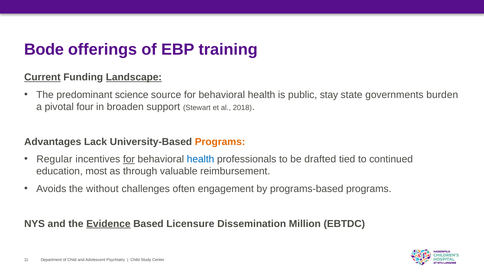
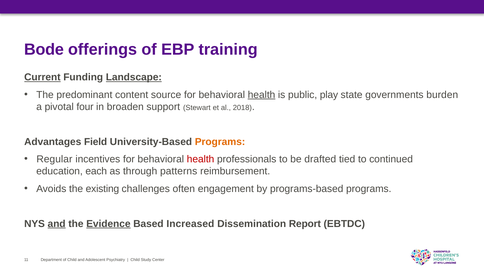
science: science -> content (132, 95)
health underline: none -> present (262, 95)
stay: stay -> play (329, 95)
Lack: Lack -> Field (96, 142)
for underline: present -> none (129, 159)
health colour: blue -> red (201, 159)
most: most -> each (96, 172)
valuable: valuable -> patterns (179, 172)
without: without -> existing (102, 189)
and underline: none -> present (57, 224)
Licensure: Licensure -> Increased (190, 224)
Million: Million -> Report (305, 224)
